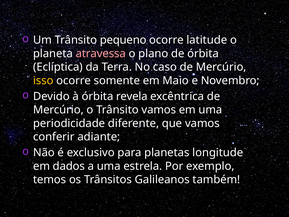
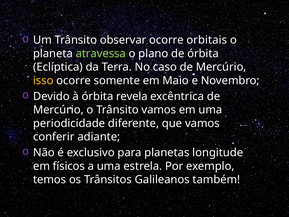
pequeno: pequeno -> observar (123, 40)
latitude: latitude -> orbitais (207, 40)
atravessa colour: pink -> light green (101, 53)
dados: dados -> físicos (69, 166)
